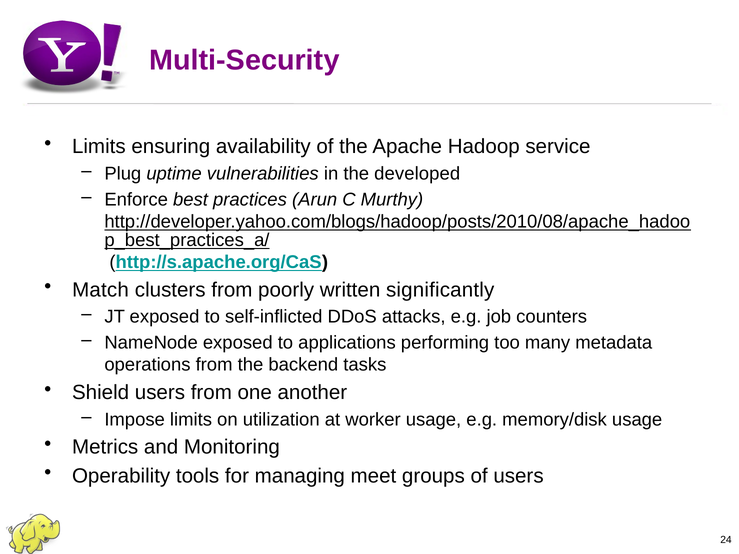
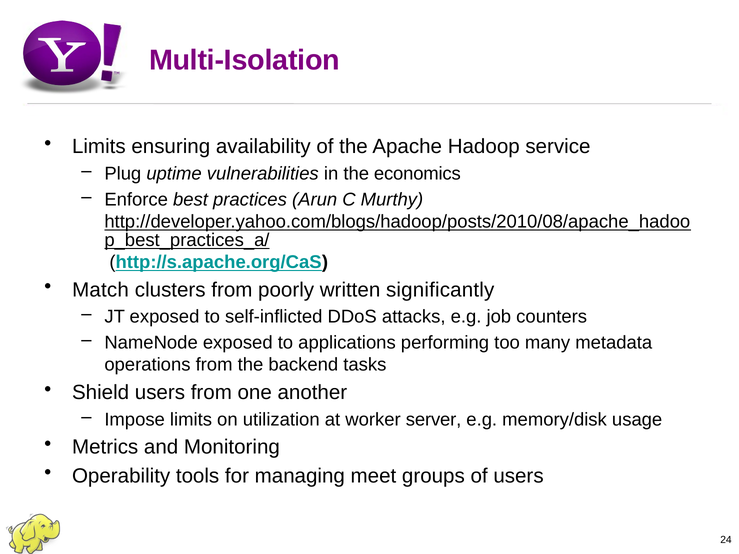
Multi-Security: Multi-Security -> Multi-Isolation (244, 60)
developed: developed -> economics (417, 174)
worker usage: usage -> server (434, 420)
